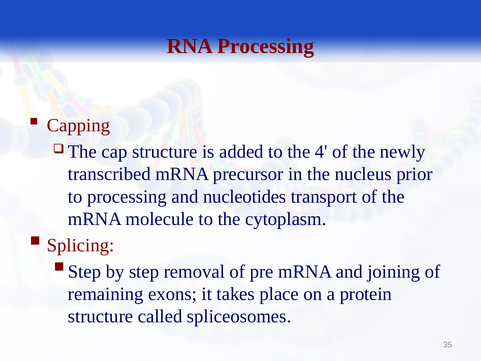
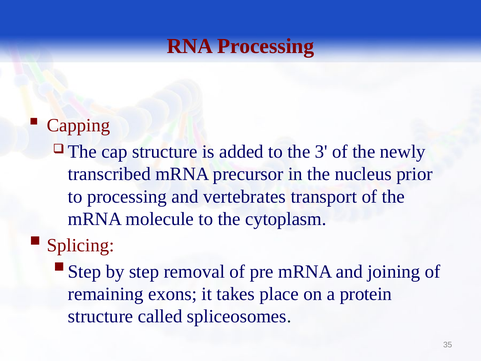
4: 4 -> 3 (321, 152)
nucleotides: nucleotides -> vertebrates (245, 196)
